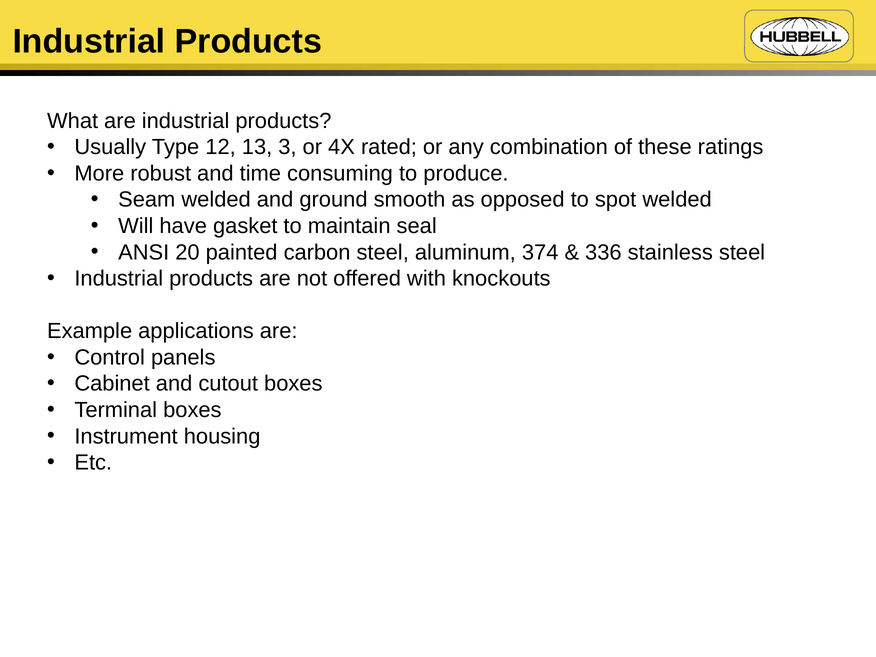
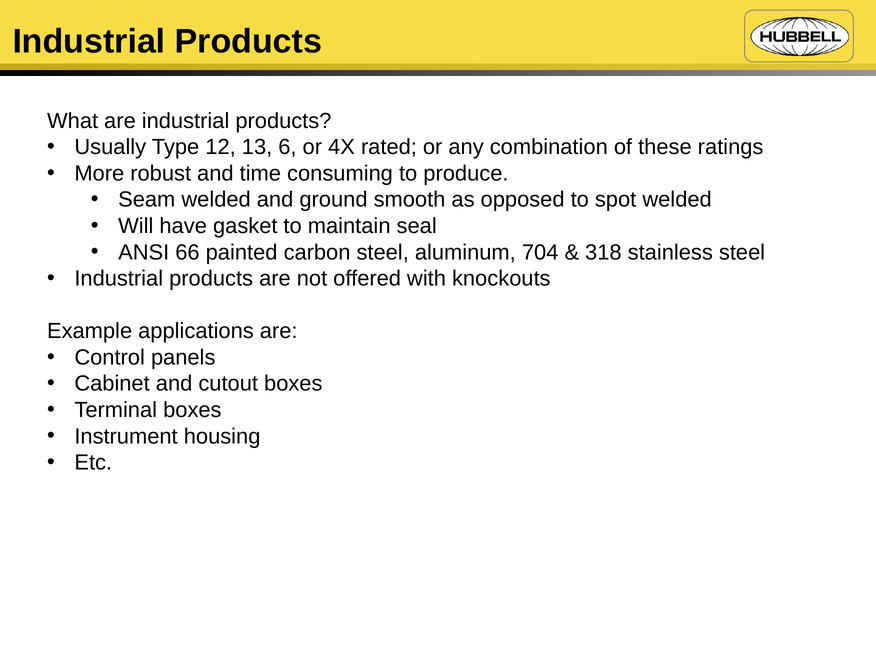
3: 3 -> 6 (287, 147)
20: 20 -> 66 (187, 252)
374: 374 -> 704 (540, 252)
336: 336 -> 318 (603, 252)
